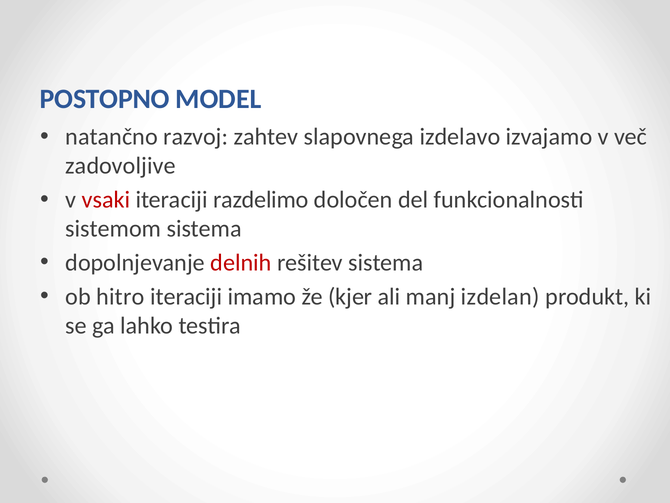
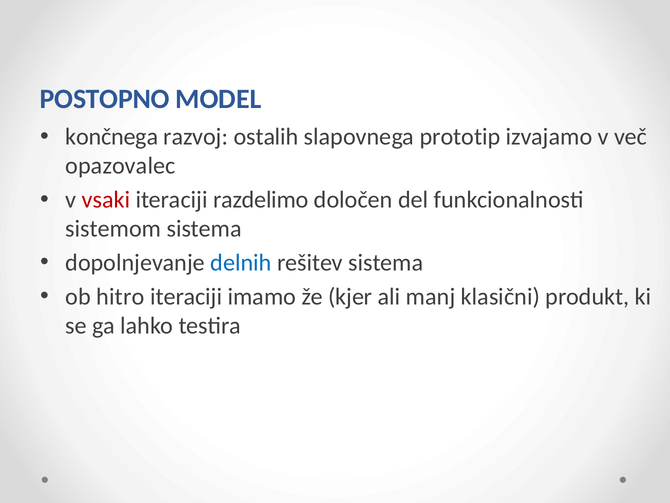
natančno: natančno -> končnega (112, 137)
zahtev: zahtev -> ostalih (266, 137)
izdelavo: izdelavo -> prototip (460, 137)
zadovoljive: zadovoljive -> opazovalec (120, 166)
delnih colour: red -> blue (241, 263)
izdelan: izdelan -> klasični (500, 296)
